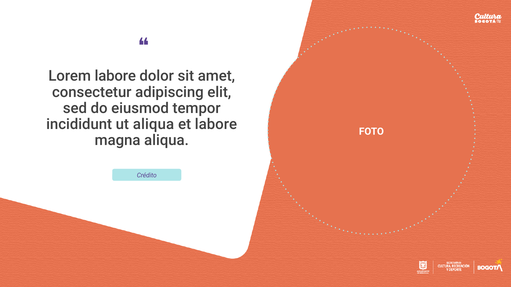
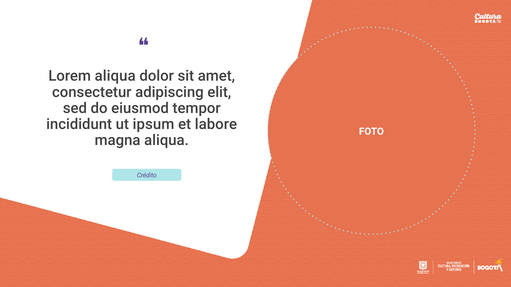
Lorem labore: labore -> aliqua (115, 76)
ut aliqua: aliqua -> ipsum (153, 124)
